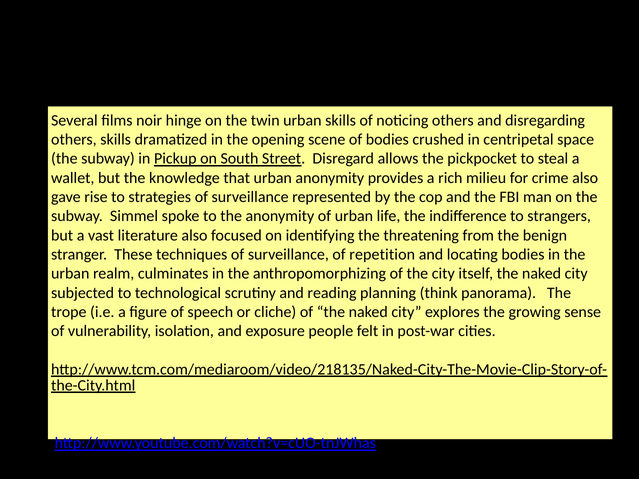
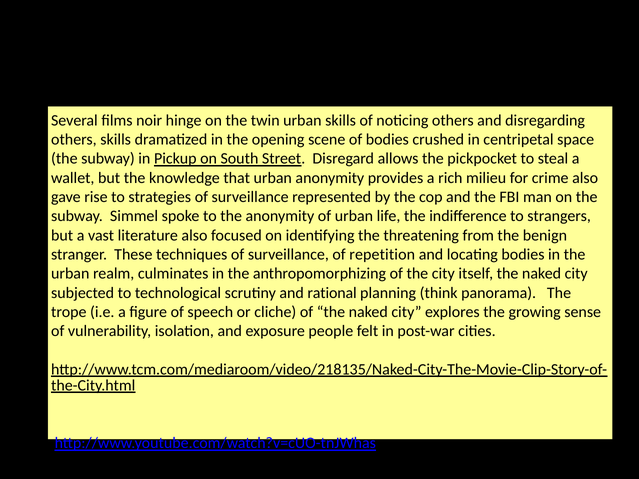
reading: reading -> rational (332, 293)
